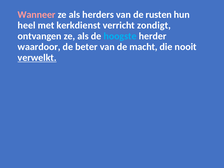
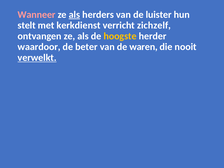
als underline: none -> present (74, 15)
rusten: rusten -> luister (159, 15)
heel: heel -> stelt (27, 25)
zondigt: zondigt -> zichzelf (154, 25)
hoogste colour: light blue -> yellow (120, 36)
macht: macht -> waren (143, 47)
